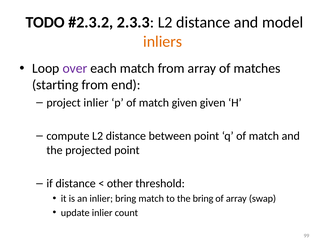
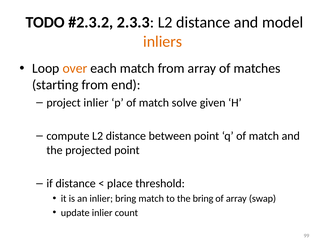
over colour: purple -> orange (75, 68)
match given: given -> solve (184, 102)
other: other -> place (120, 183)
